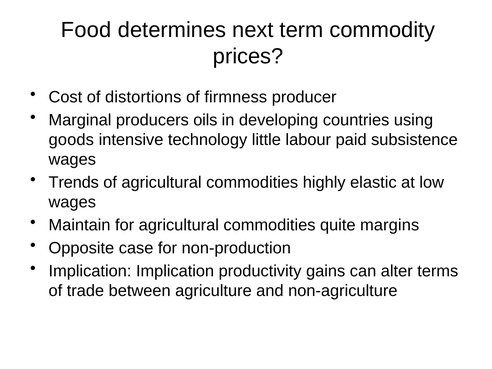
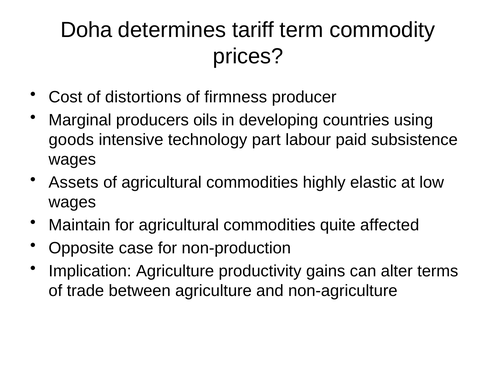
Food: Food -> Doha (86, 30)
next: next -> tariff (253, 30)
little: little -> part (266, 140)
Trends: Trends -> Assets (74, 183)
margins: margins -> affected (390, 225)
Implication Implication: Implication -> Agriculture (175, 271)
